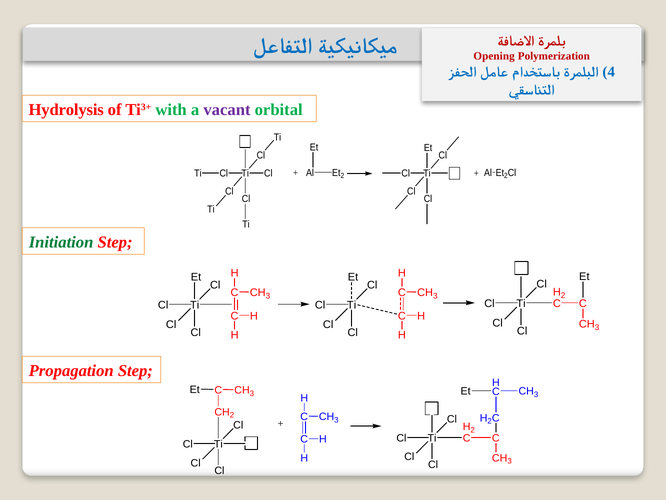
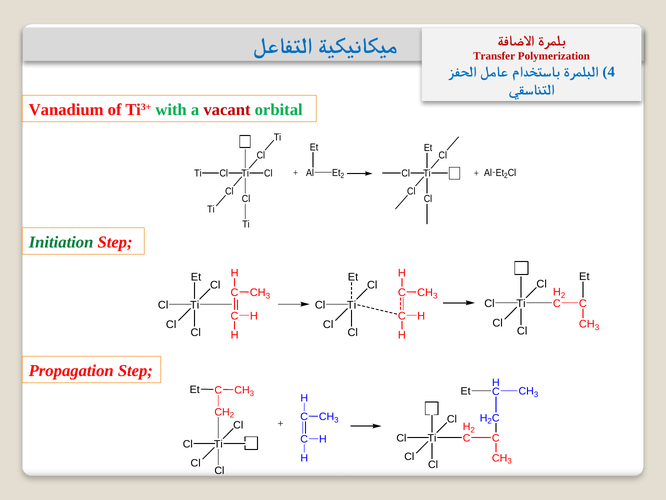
Opening: Opening -> Transfer (494, 56)
Hydrolysis: Hydrolysis -> Vanadium (66, 110)
vacant colour: purple -> red (227, 110)
